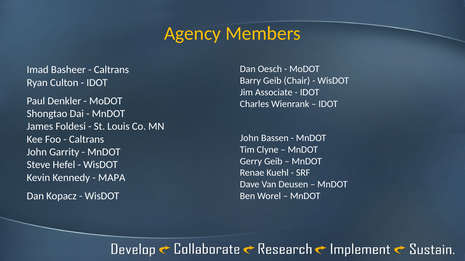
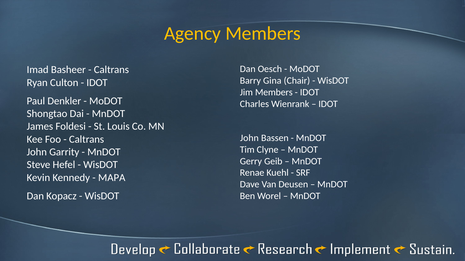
Barry Geib: Geib -> Gina (272, 81)
Jim Associate: Associate -> Members (274, 93)
